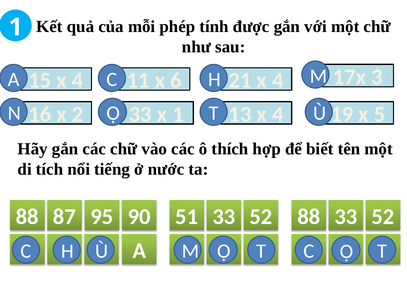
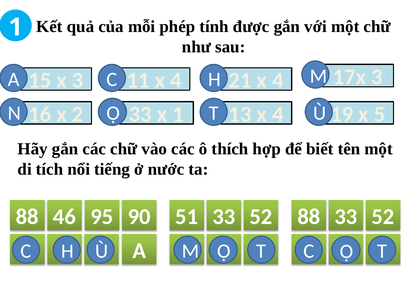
11 x 6: 6 -> 4 (176, 81)
15 x 4: 4 -> 3 (78, 81)
87: 87 -> 46 (64, 217)
